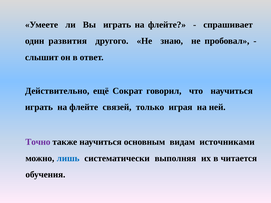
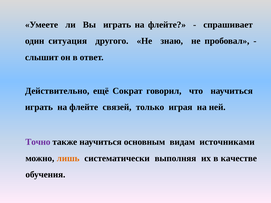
развития: развития -> ситуация (68, 41)
лишь colour: blue -> orange (68, 158)
читается: читается -> качестве (239, 158)
